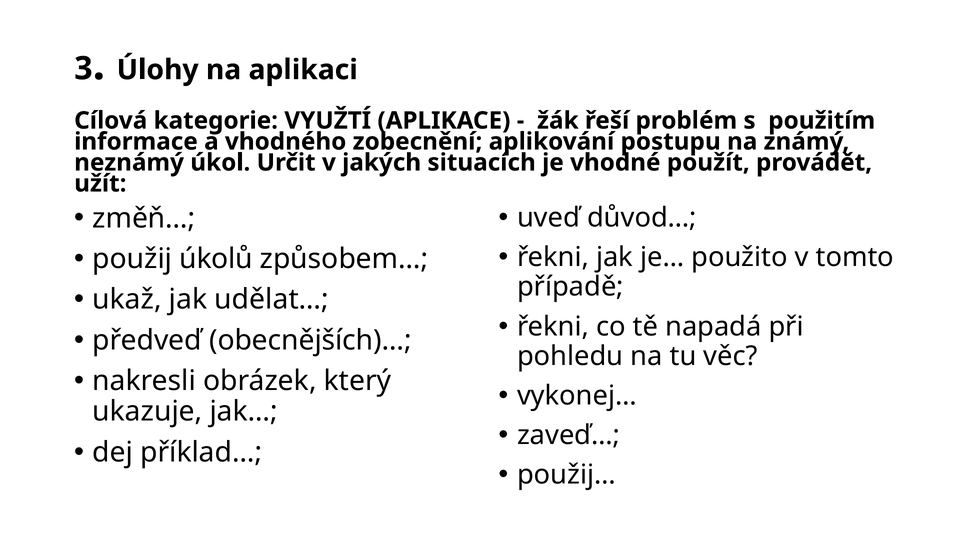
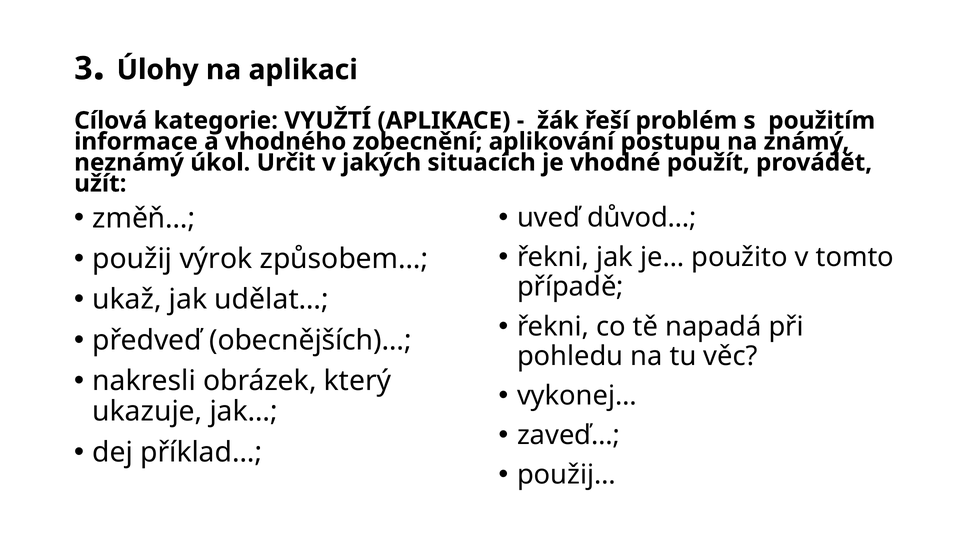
úkolů: úkolů -> výrok (216, 259)
